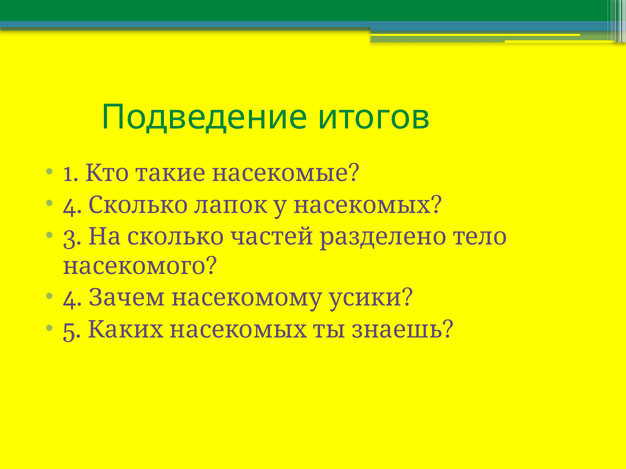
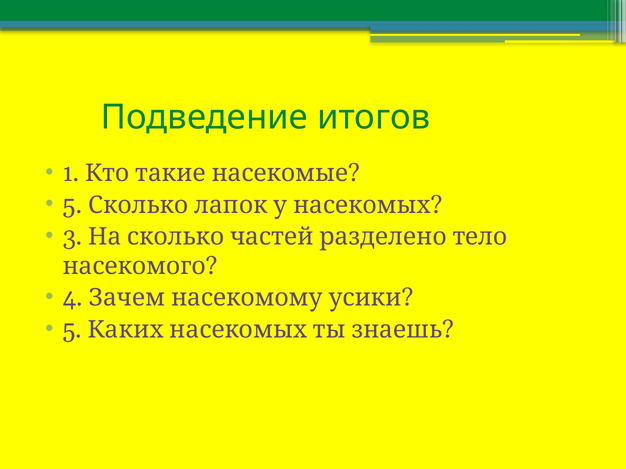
4: 4 -> 5 (72, 205)
